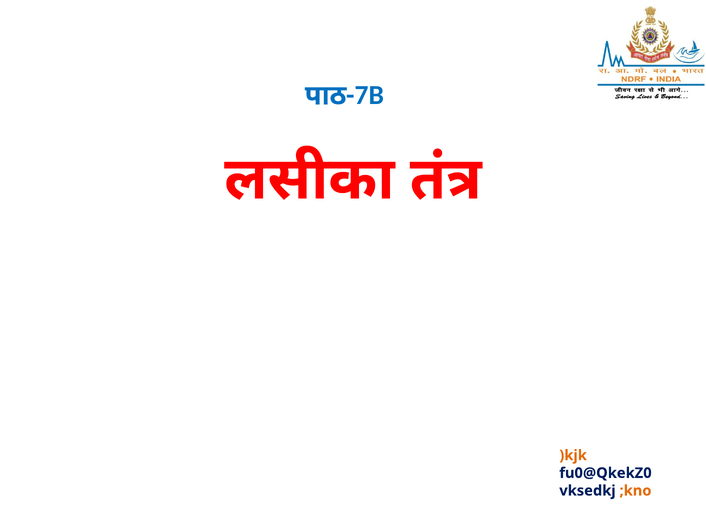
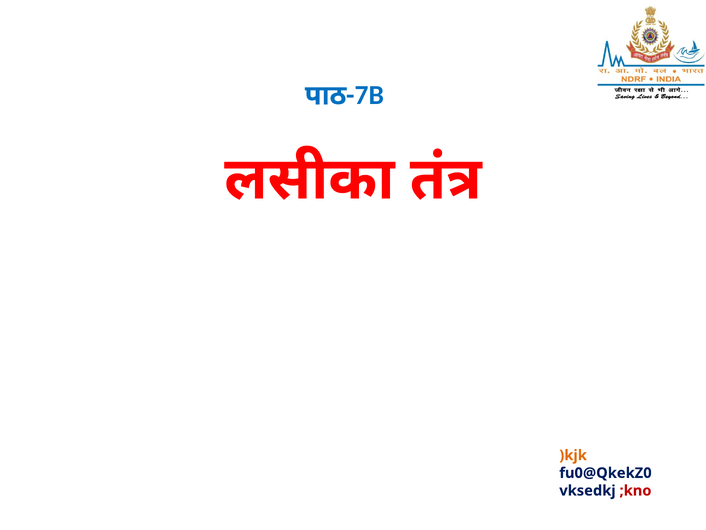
;kno colour: orange -> red (635, 490)
